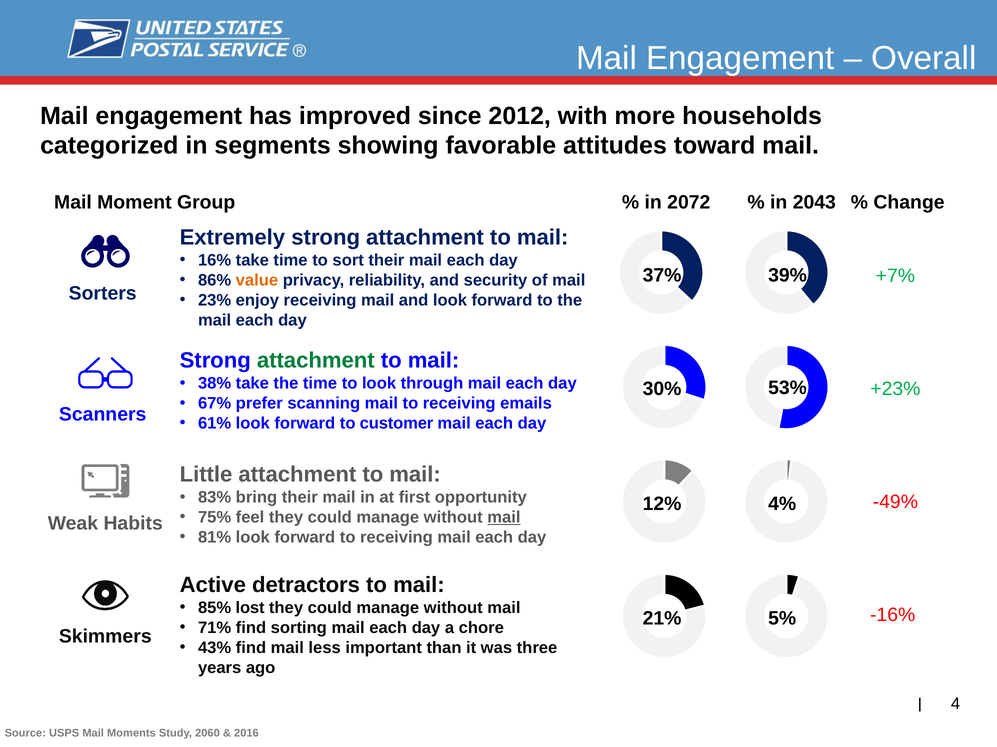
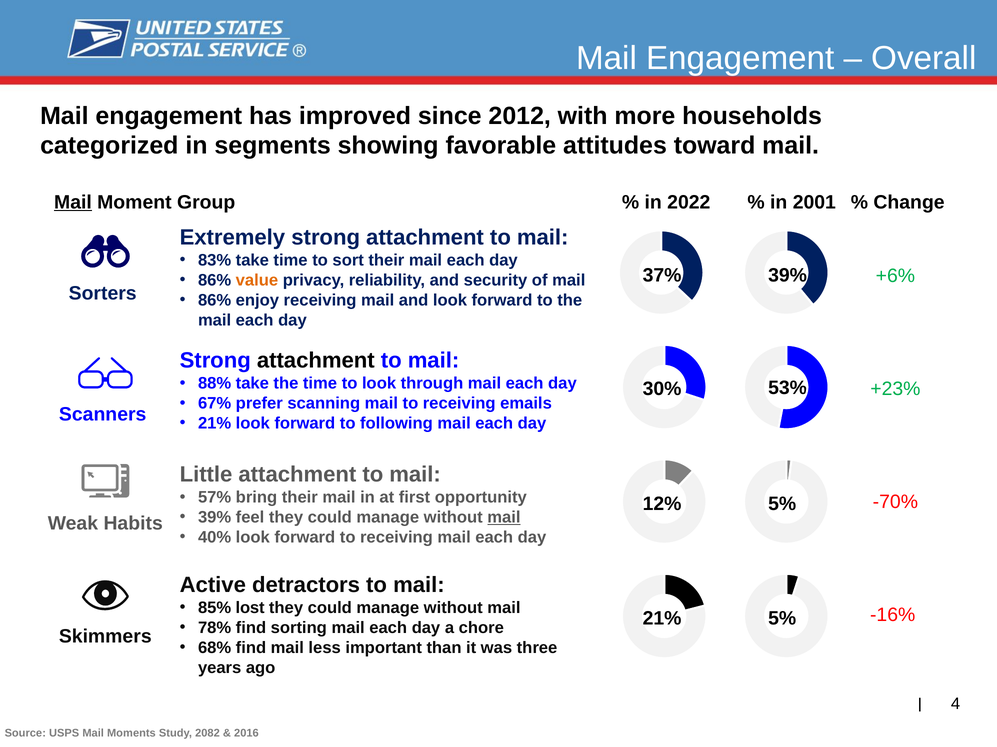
Mail underline: none -> present (73, 203)
2072: 2072 -> 2022 (689, 203)
2043: 2043 -> 2001 (814, 203)
16%: 16% -> 83% (215, 261)
+7%: +7% -> +6% (895, 276)
23%: 23% -> 86% (215, 301)
attachment colour: green -> black (316, 361)
38%: 38% -> 88% (215, 384)
61%: 61% -> 21% (215, 424)
customer: customer -> following (396, 424)
83%: 83% -> 57% (215, 498)
-49%: -49% -> -70% (895, 502)
12% 4%: 4% -> 5% (782, 505)
75%: 75% -> 39% (215, 518)
81%: 81% -> 40% (215, 538)
71%: 71% -> 78% (215, 628)
43%: 43% -> 68% (215, 648)
2060: 2060 -> 2082 (207, 734)
